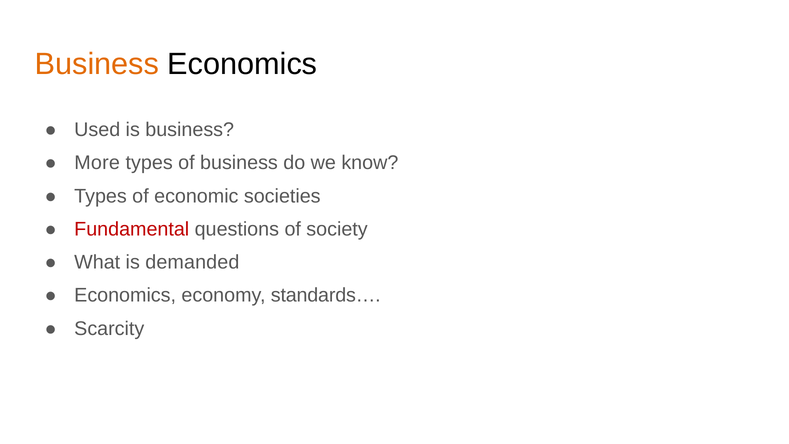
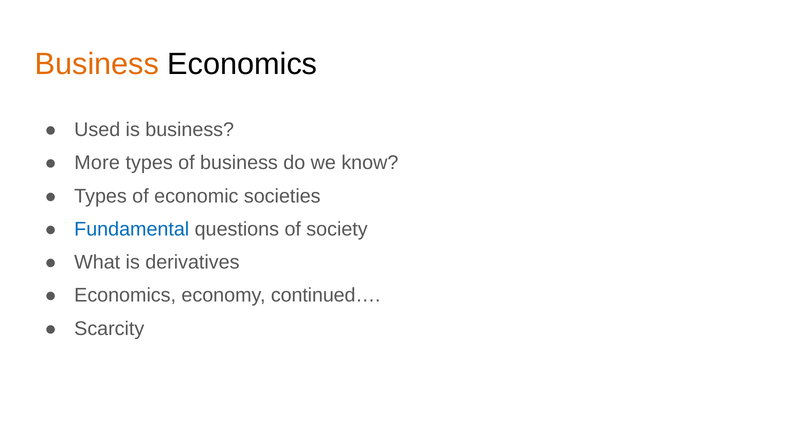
Fundamental colour: red -> blue (132, 229)
demanded: demanded -> derivatives (192, 262)
standards…: standards… -> continued… (326, 295)
